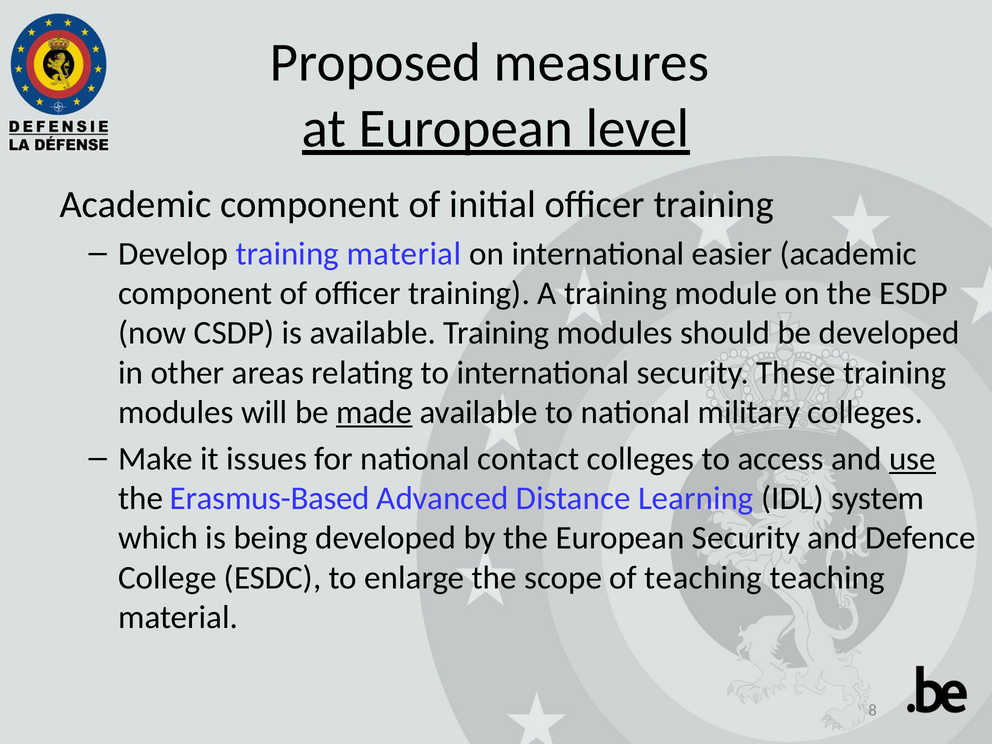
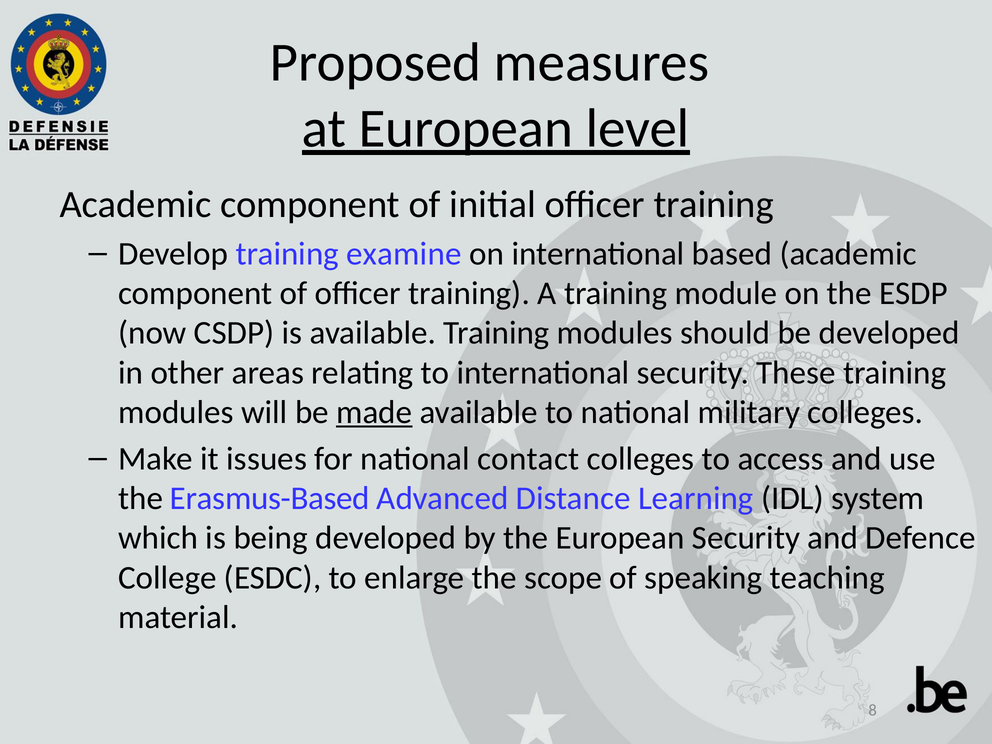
training material: material -> examine (404, 254)
easier: easier -> based (732, 254)
use underline: present -> none (912, 459)
of teaching: teaching -> speaking (703, 578)
